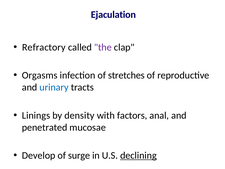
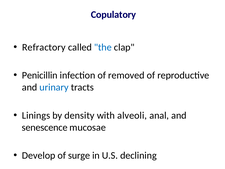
Ejaculation: Ejaculation -> Copulatory (113, 15)
the colour: purple -> blue (103, 47)
Orgasms: Orgasms -> Penicillin (40, 75)
stretches: stretches -> removed (126, 75)
factors: factors -> alveoli (132, 115)
penetrated: penetrated -> senescence (45, 127)
declining underline: present -> none (138, 155)
